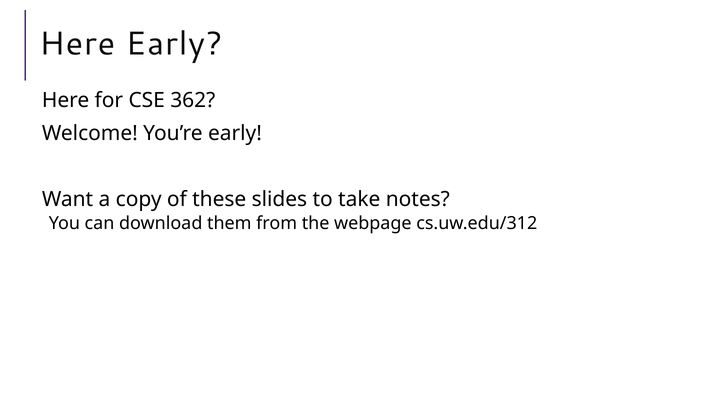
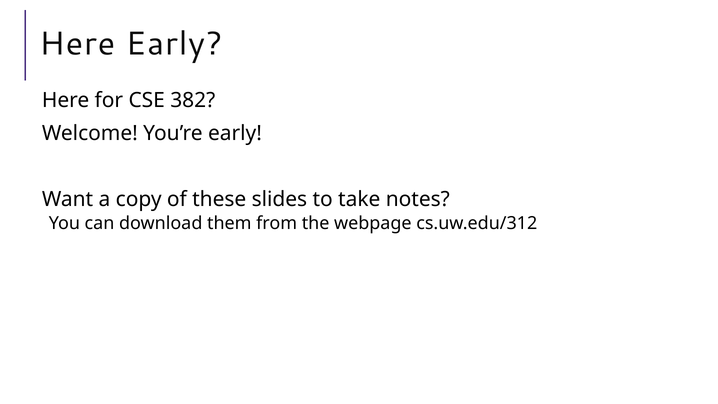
362: 362 -> 382 (193, 100)
